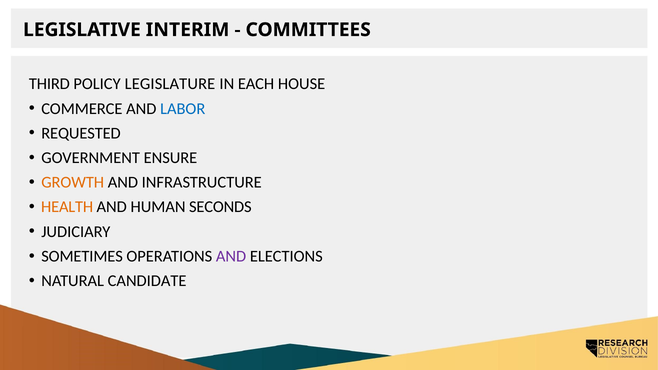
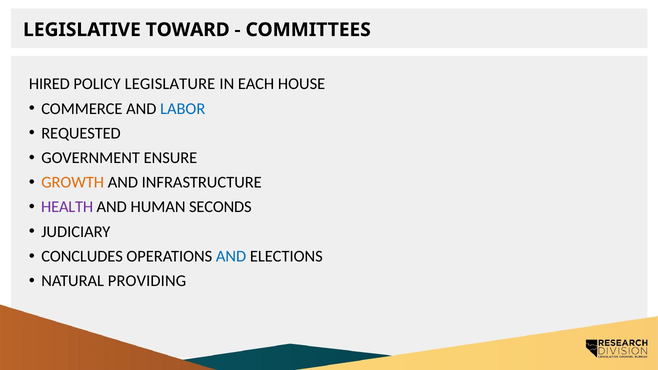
INTERIM: INTERIM -> TOWARD (188, 30)
THIRD: THIRD -> HIRED (49, 84)
HEALTH colour: orange -> purple (67, 207)
SOMETIMES: SOMETIMES -> CONCLUDES (82, 256)
AND colour: purple -> blue (231, 256)
CANDIDATE: CANDIDATE -> PROVIDING (147, 281)
